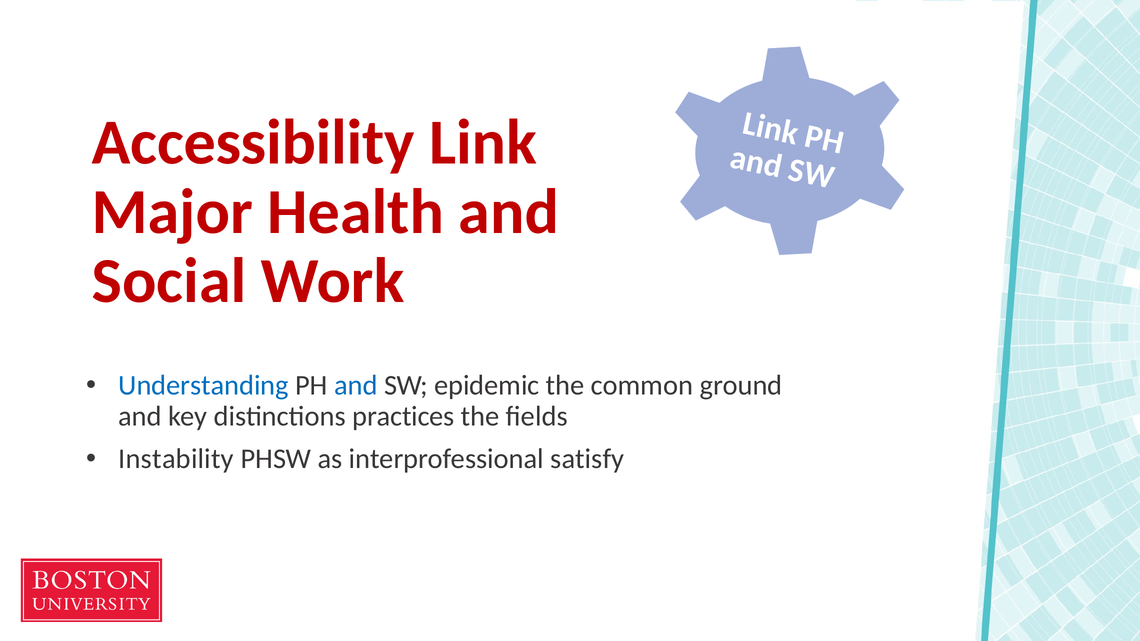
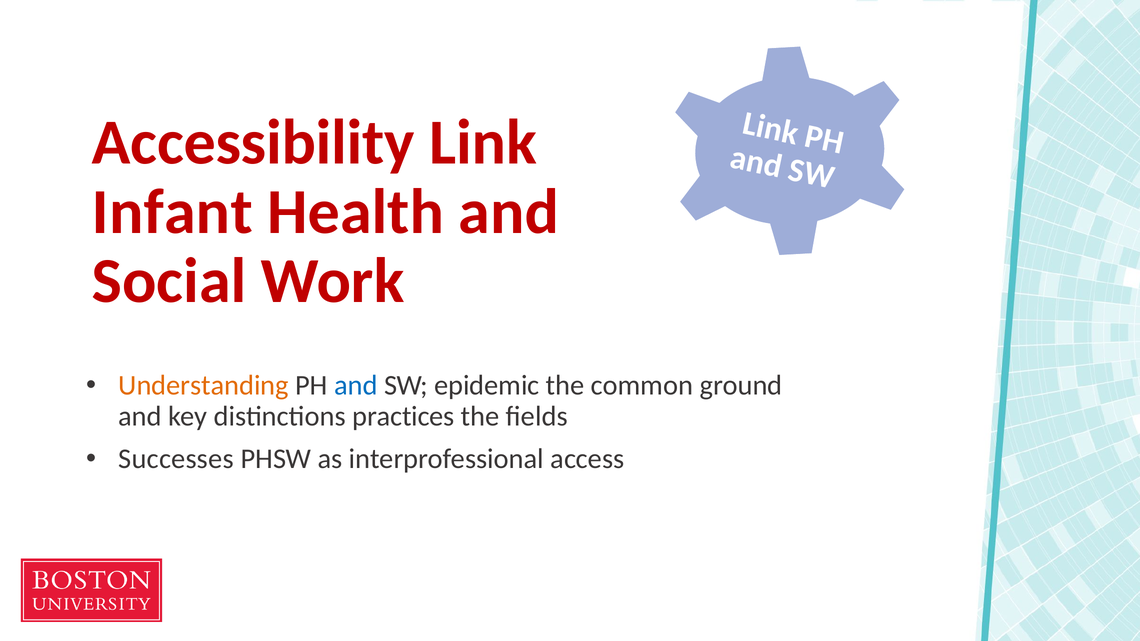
Major: Major -> Infant (172, 212)
Understanding colour: blue -> orange (204, 386)
Instability: Instability -> Successes (176, 459)
satisfy: satisfy -> access (587, 459)
